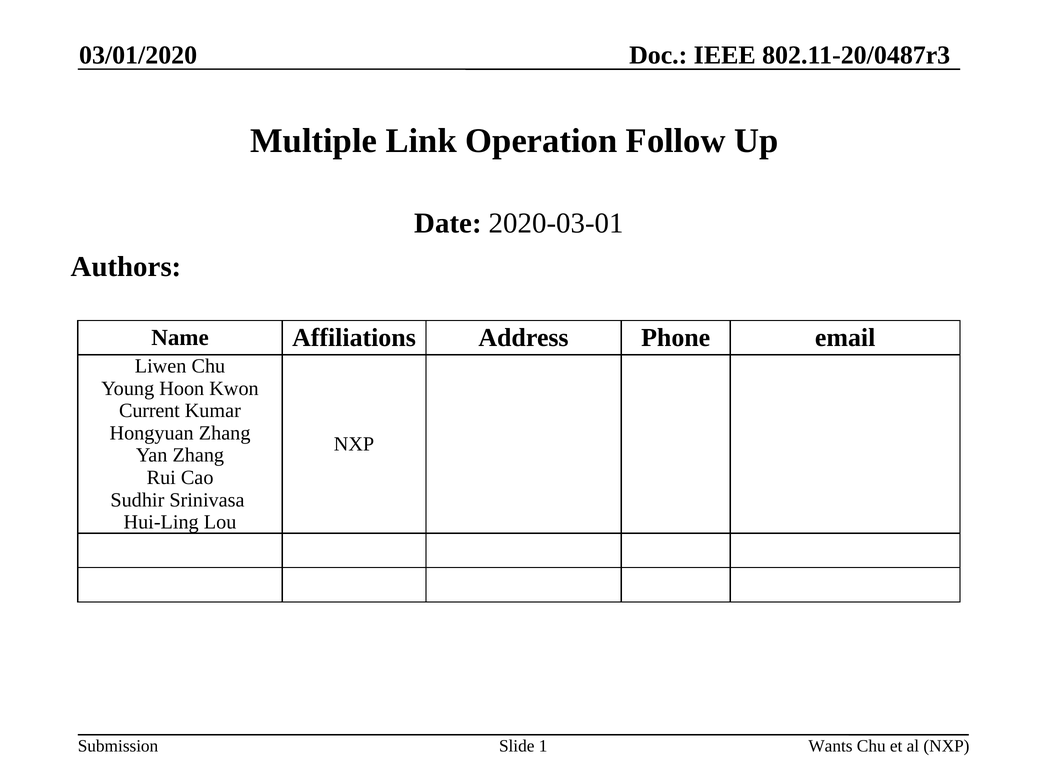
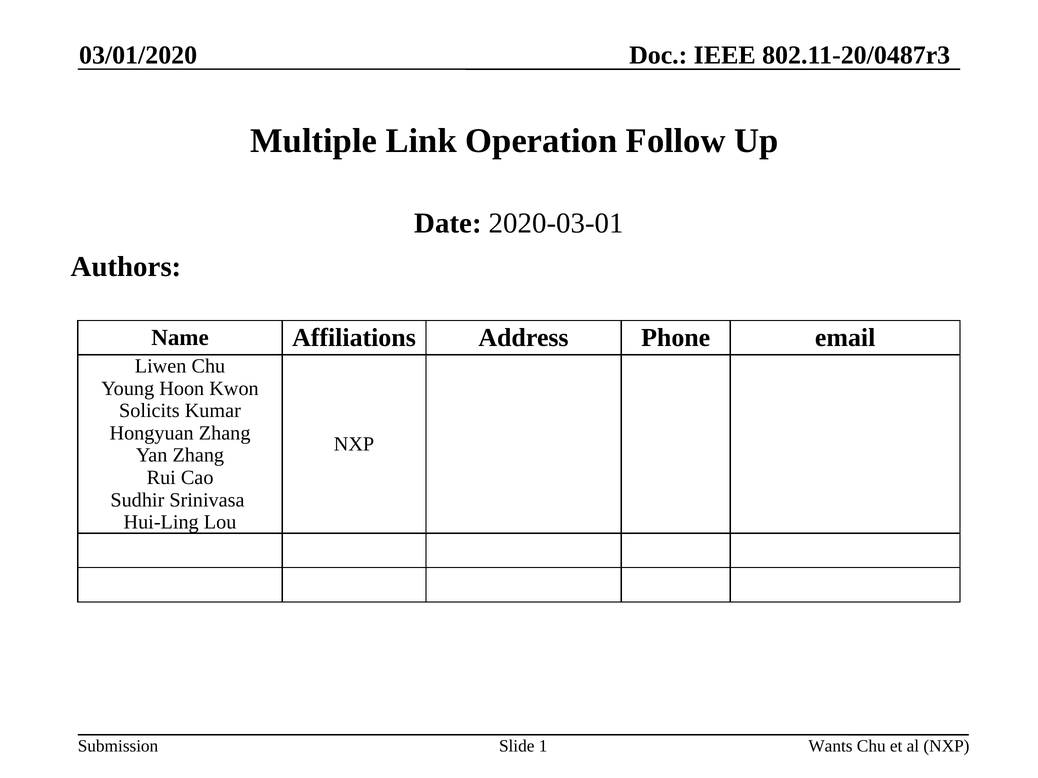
Current: Current -> Solicits (149, 411)
